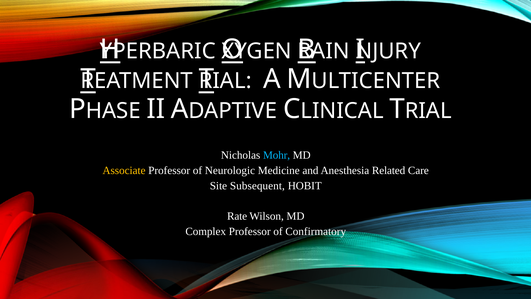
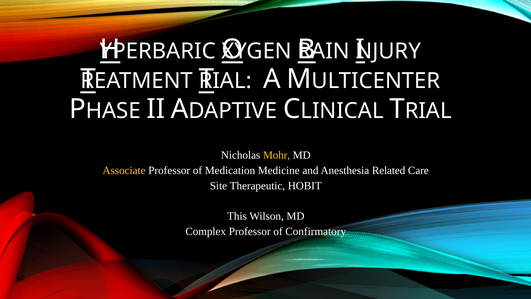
Mohr colour: light blue -> yellow (277, 155)
Neurologic: Neurologic -> Medication (230, 170)
Subsequent: Subsequent -> Therapeutic (257, 185)
Rate: Rate -> This (237, 216)
